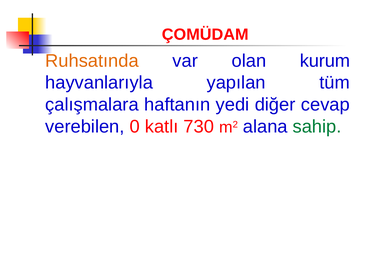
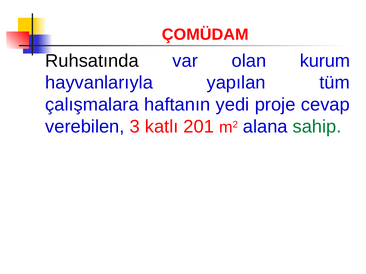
Ruhsatında colour: orange -> black (92, 61)
diğer: diğer -> proje (275, 105)
0: 0 -> 3 (135, 127)
730: 730 -> 201 (199, 127)
